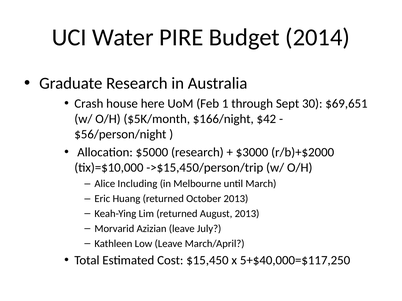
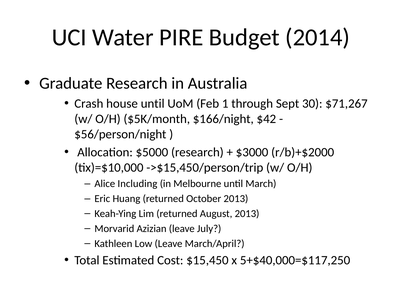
house here: here -> until (153, 104)
$69,651: $69,651 -> $71,267 (346, 104)
